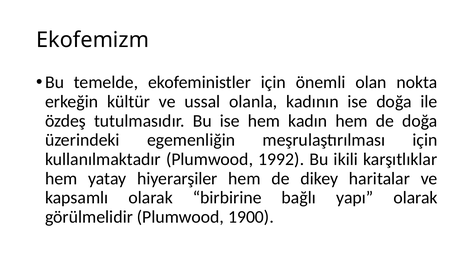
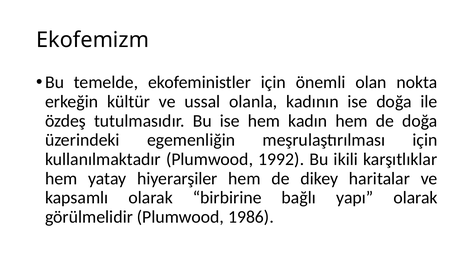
1900: 1900 -> 1986 (251, 217)
